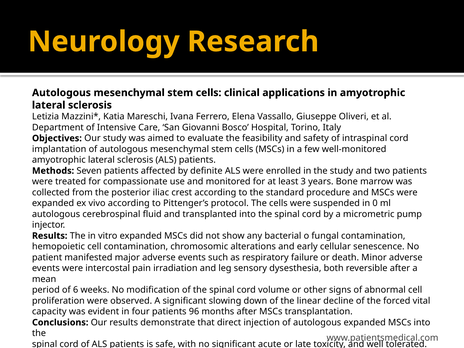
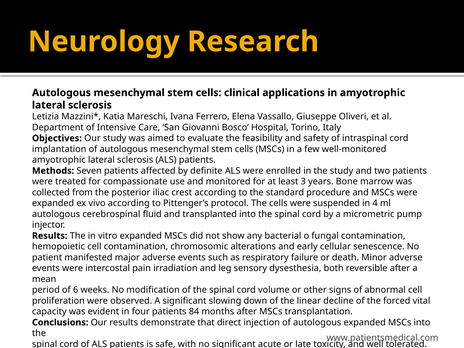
0: 0 -> 4 (375, 203)
96: 96 -> 84 (194, 312)
